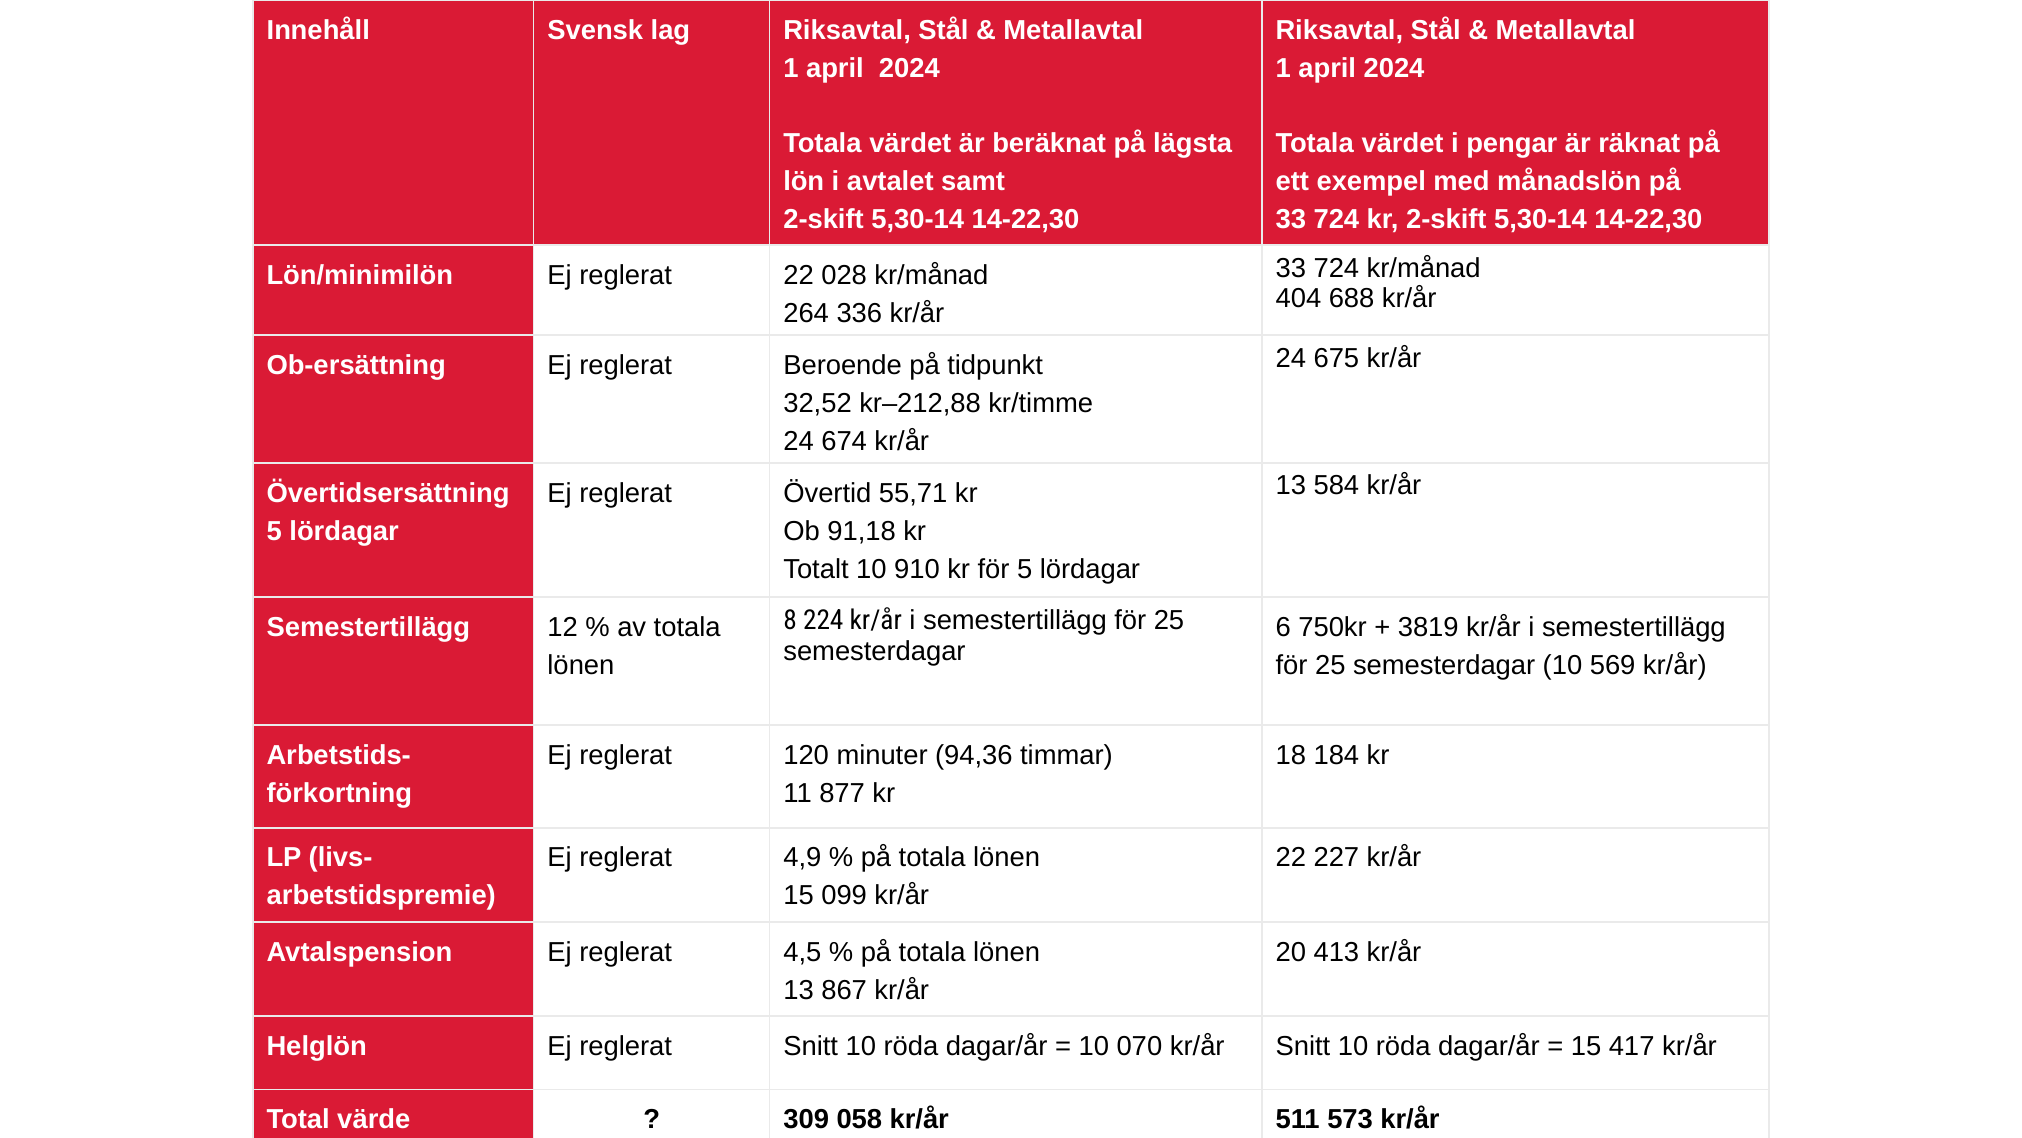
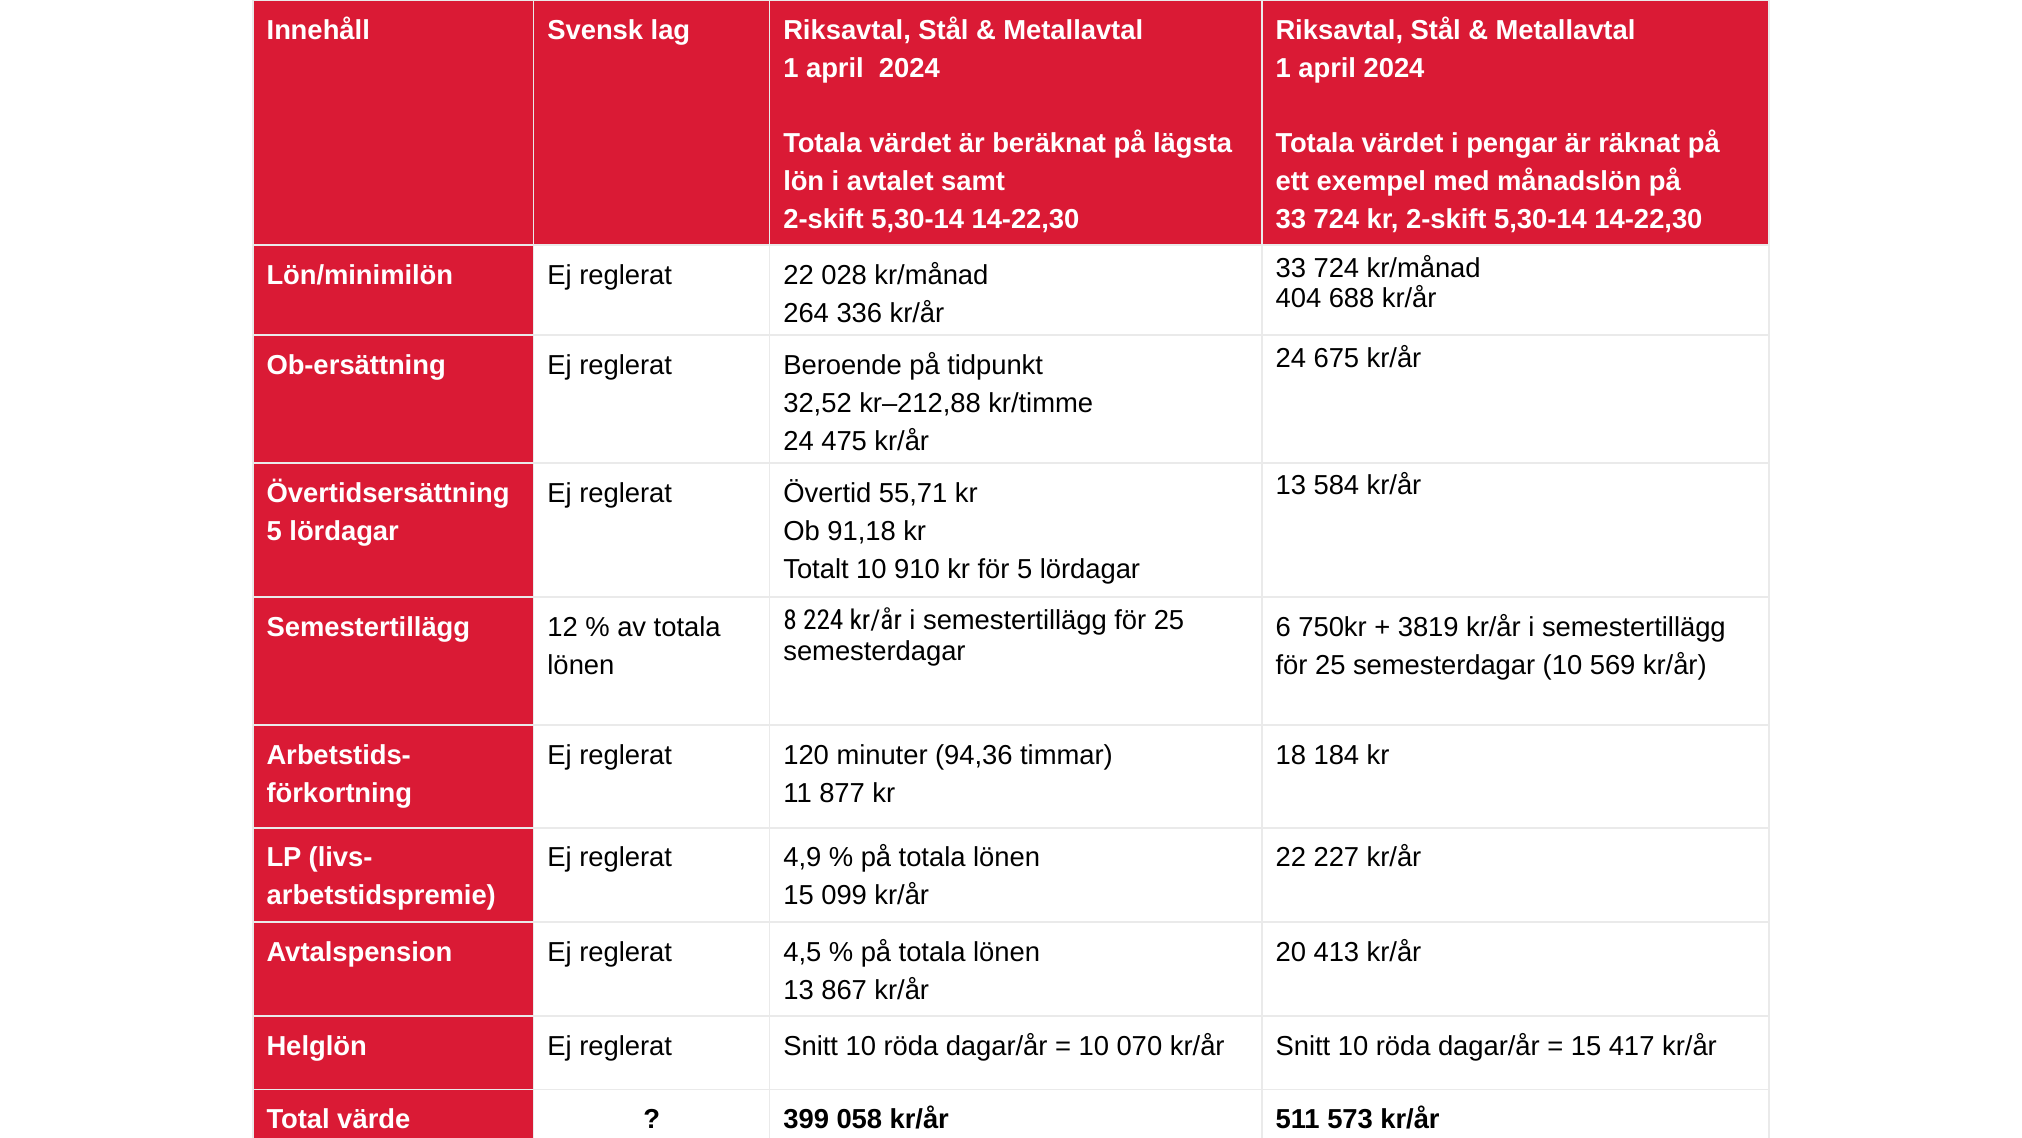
674: 674 -> 475 (844, 441)
309: 309 -> 399 (806, 1119)
